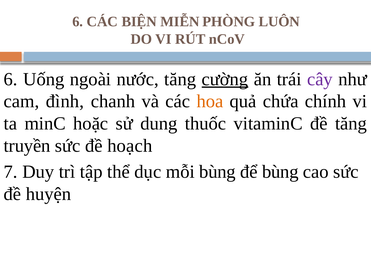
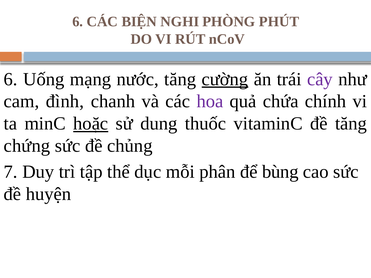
MIỄN: MIỄN -> NGHI (180, 22)
LUÔN: LUÔN -> PHÚT (279, 22)
ngoài: ngoài -> mạng (91, 79)
hoa colour: orange -> purple (210, 101)
hoặc underline: none -> present (91, 124)
truyền: truyền -> chứng (27, 146)
hoạch: hoạch -> chủng (130, 146)
mỗi bùng: bùng -> phân (217, 172)
